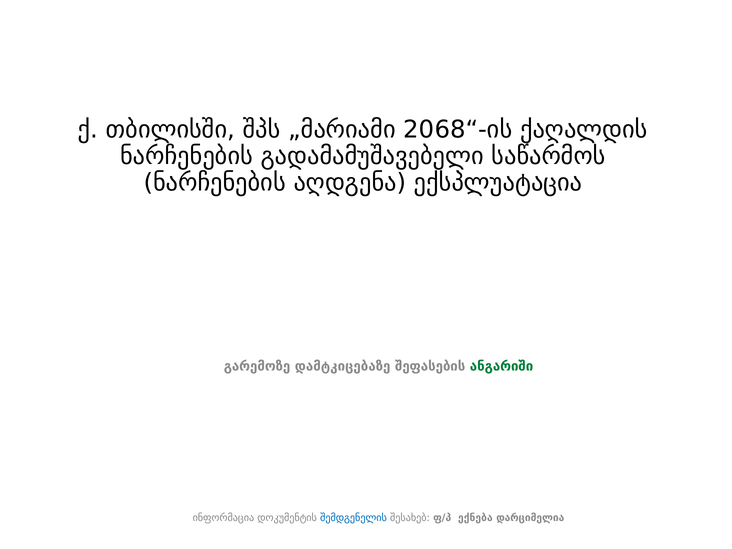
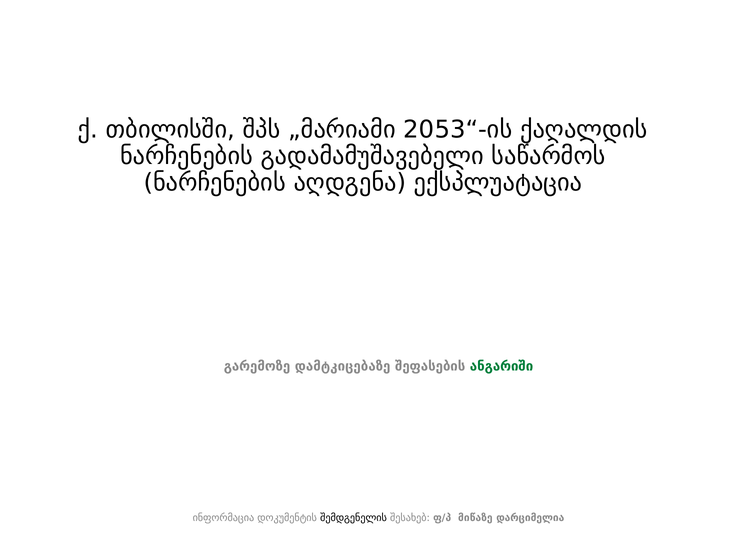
2068“-ის: 2068“-ის -> 2053“-ის (458, 130)
შემდგენელის colour: blue -> black (354, 518)
ექნება: ექნება -> მიწაზე (475, 518)
